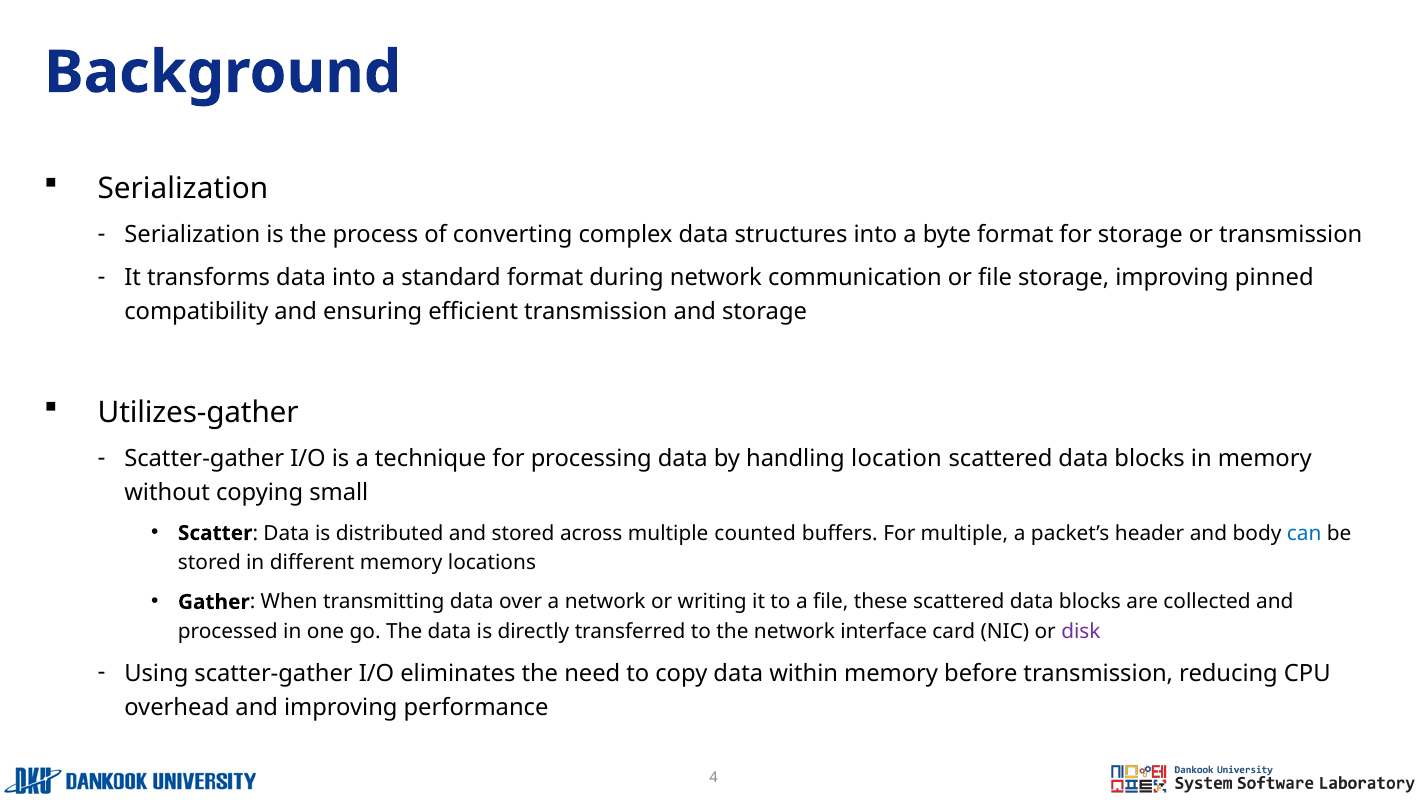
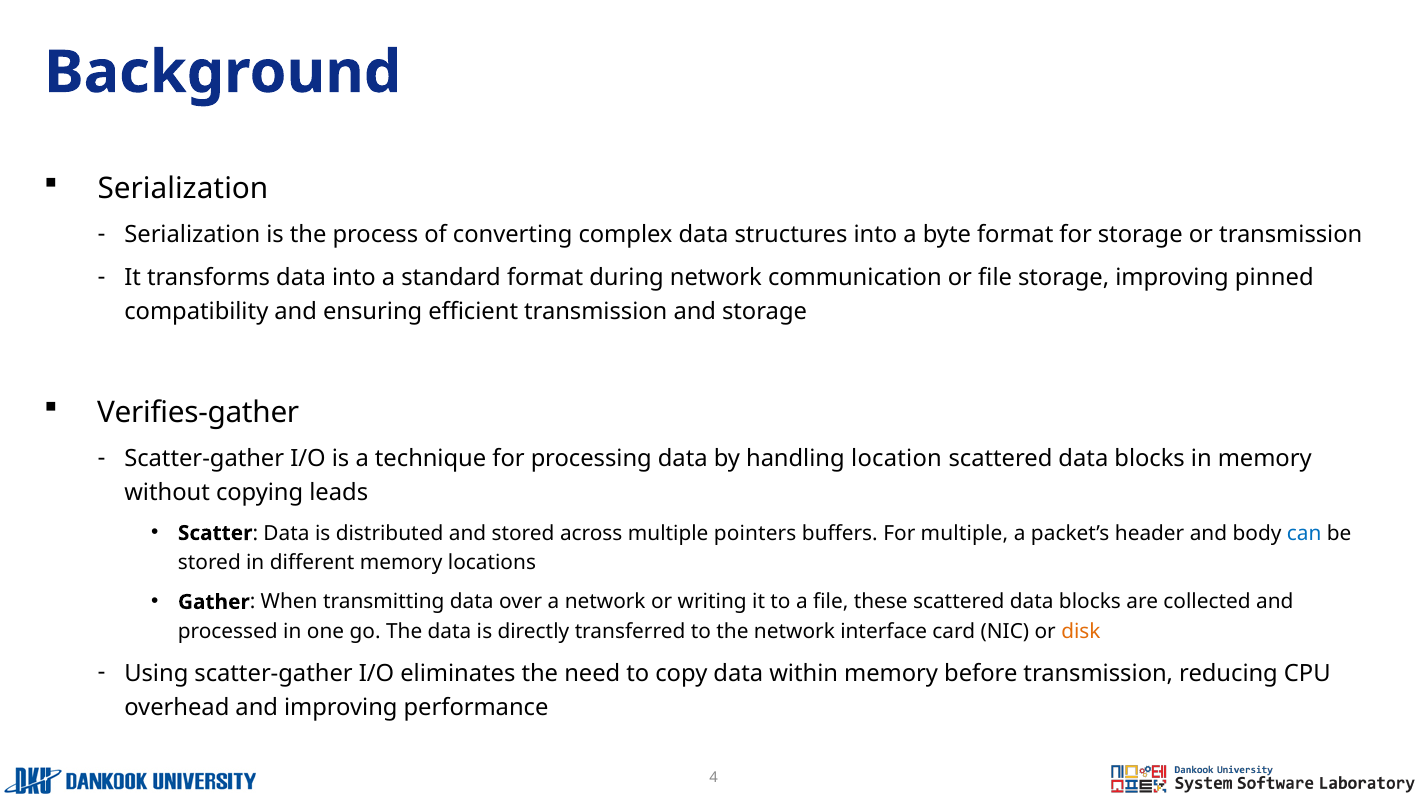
Utilizes-gather: Utilizes-gather -> Verifies-gather (198, 413)
small: small -> leads (339, 493)
counted: counted -> pointers (755, 534)
disk colour: purple -> orange (1081, 633)
